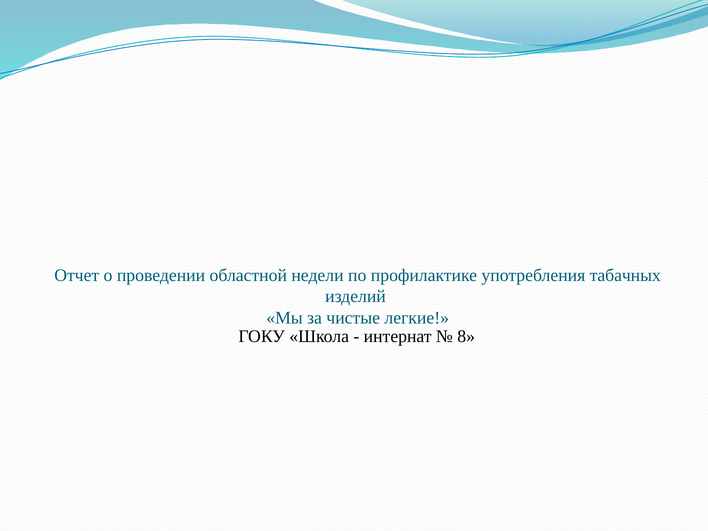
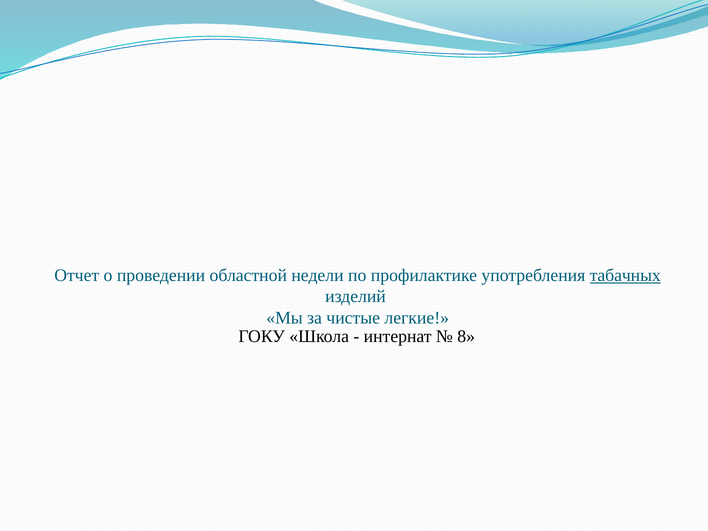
табачных underline: none -> present (625, 275)
